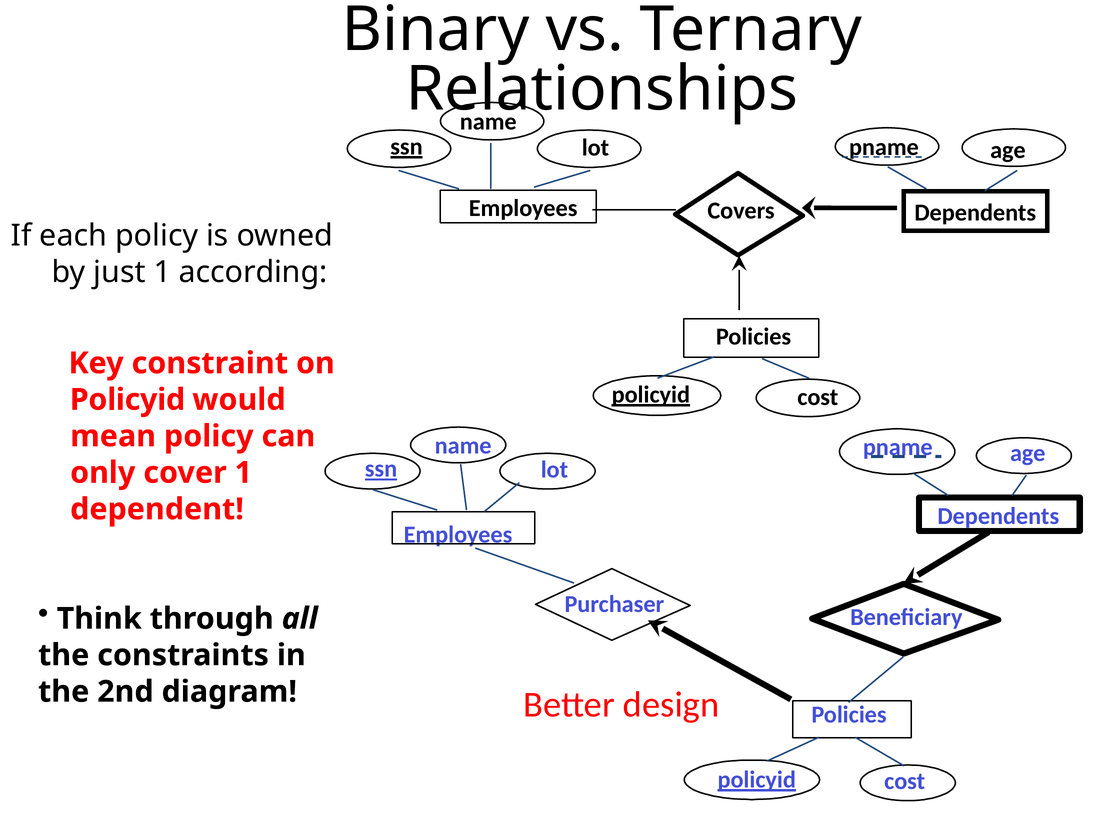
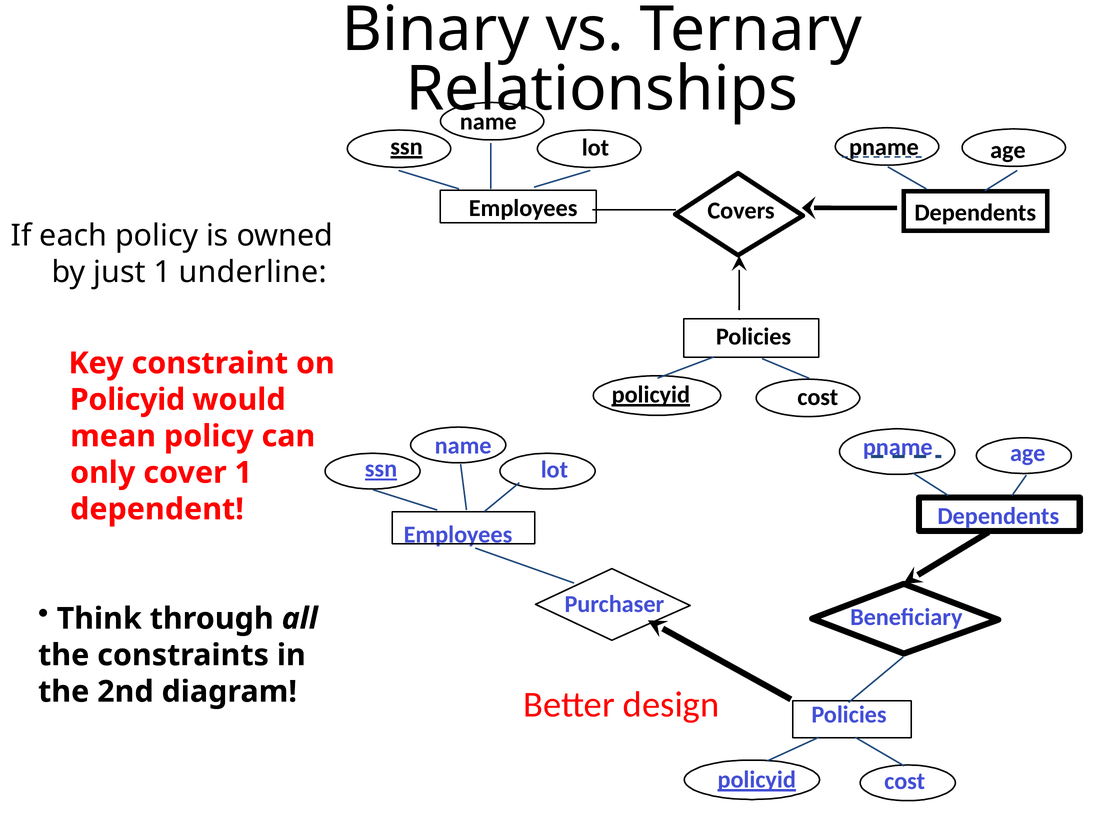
according: according -> underline (253, 272)
